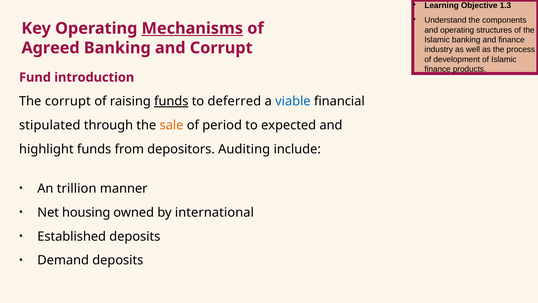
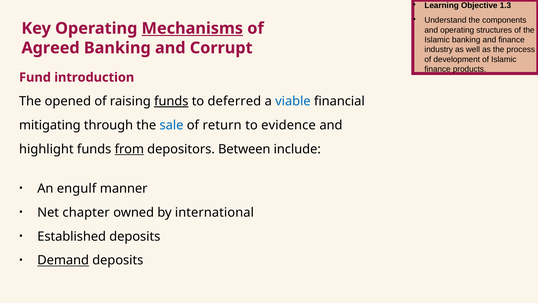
The corrupt: corrupt -> opened (68, 101)
stipulated: stipulated -> mitigating (50, 125)
sale colour: orange -> blue (171, 125)
period: period -> return (222, 125)
expected: expected -> evidence (289, 125)
from underline: none -> present (129, 149)
Auditing: Auditing -> Between (244, 149)
trillion: trillion -> engulf (77, 188)
housing: housing -> chapter (86, 212)
Demand underline: none -> present (63, 260)
